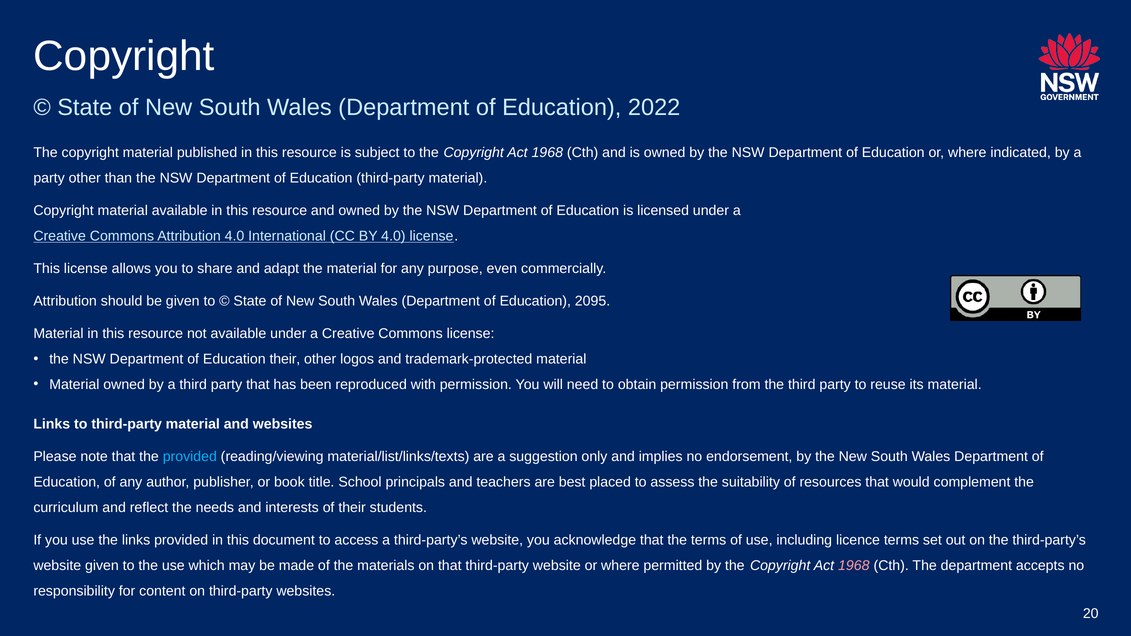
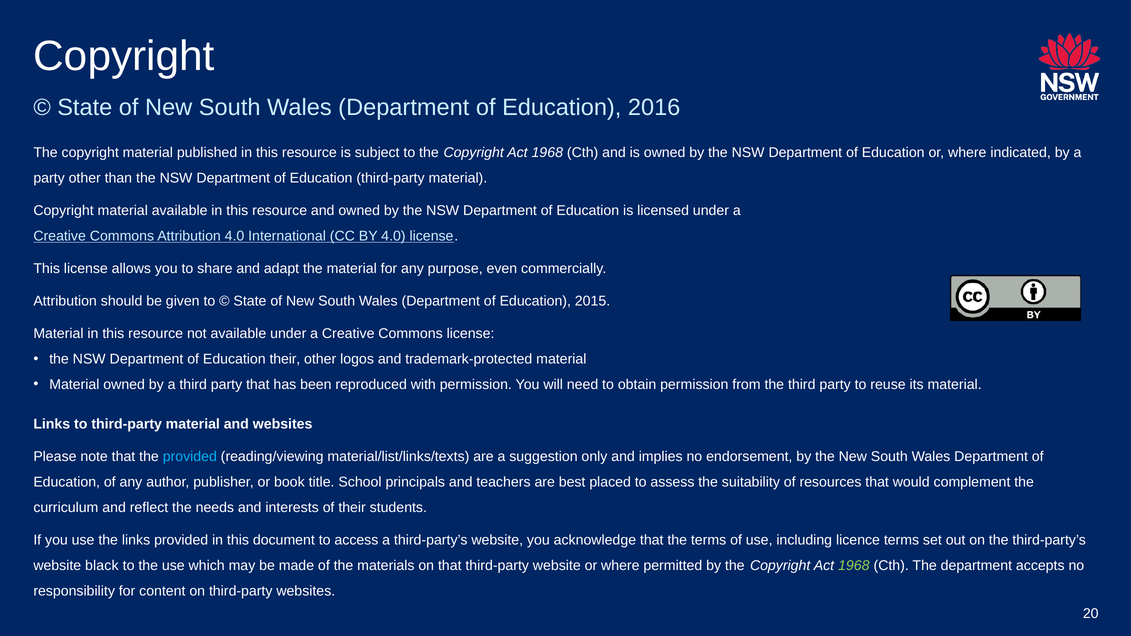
2022: 2022 -> 2016 (654, 107)
2095: 2095 -> 2015 (593, 301)
website given: given -> black (102, 566)
1968 colour: pink -> light green (854, 566)
